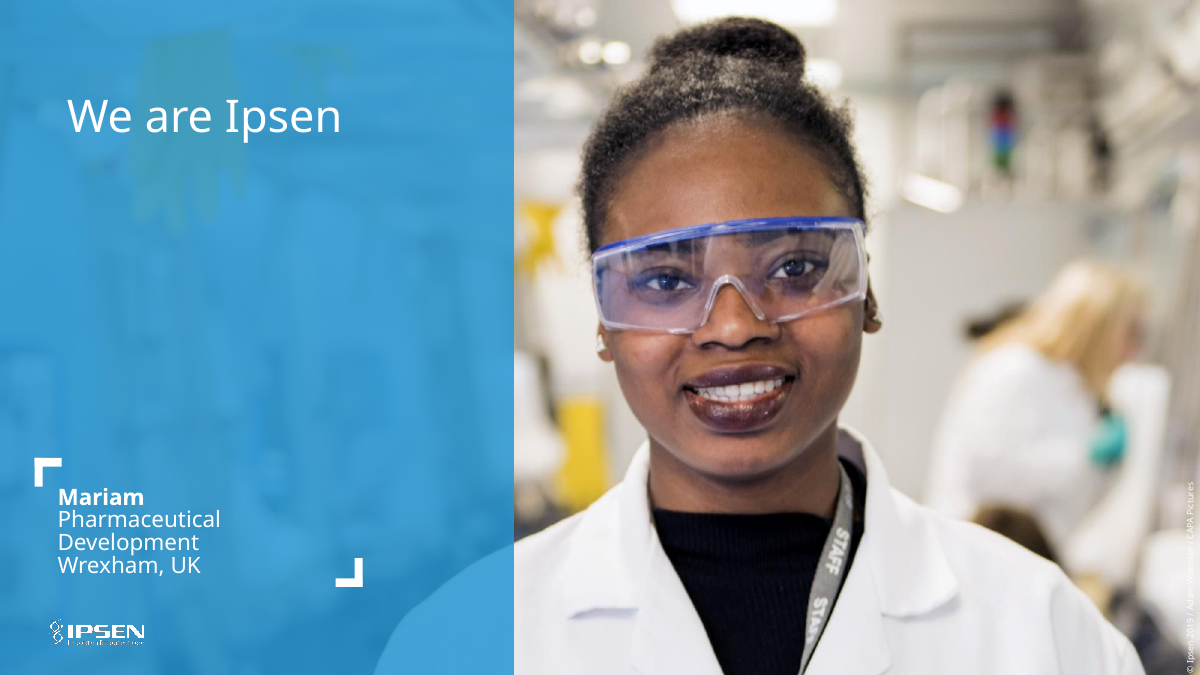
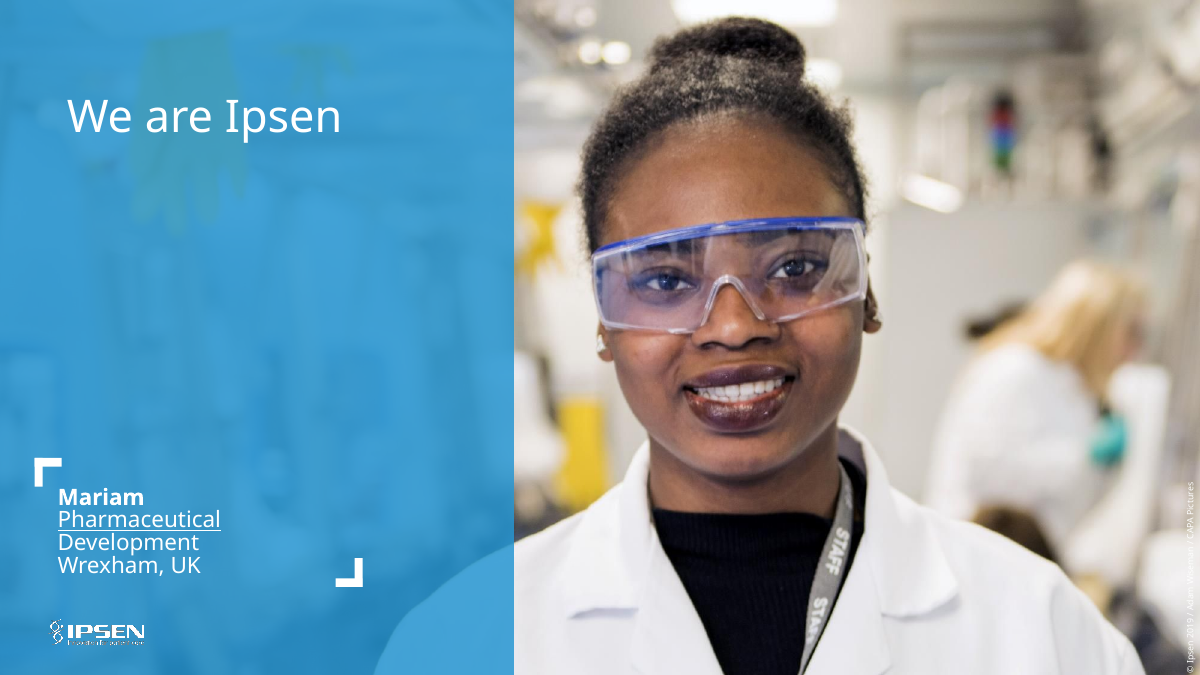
Pharmaceutical underline: none -> present (139, 521)
